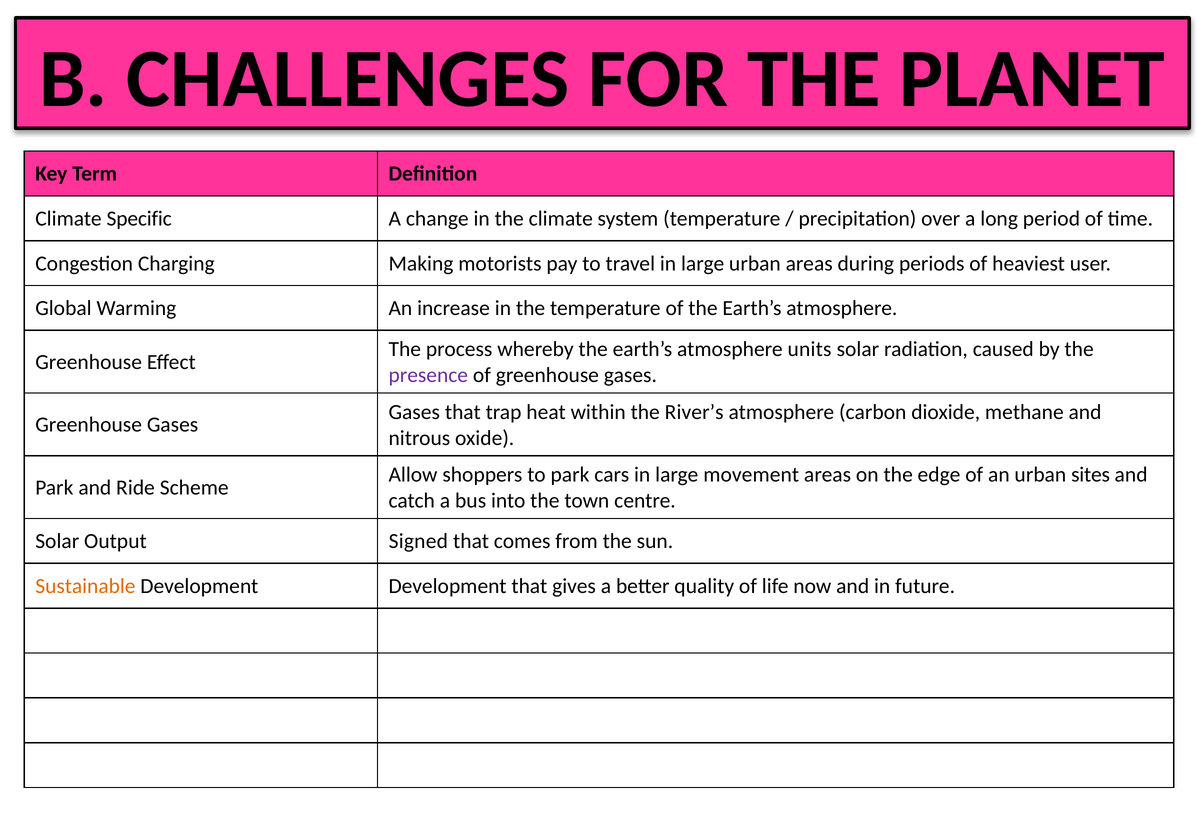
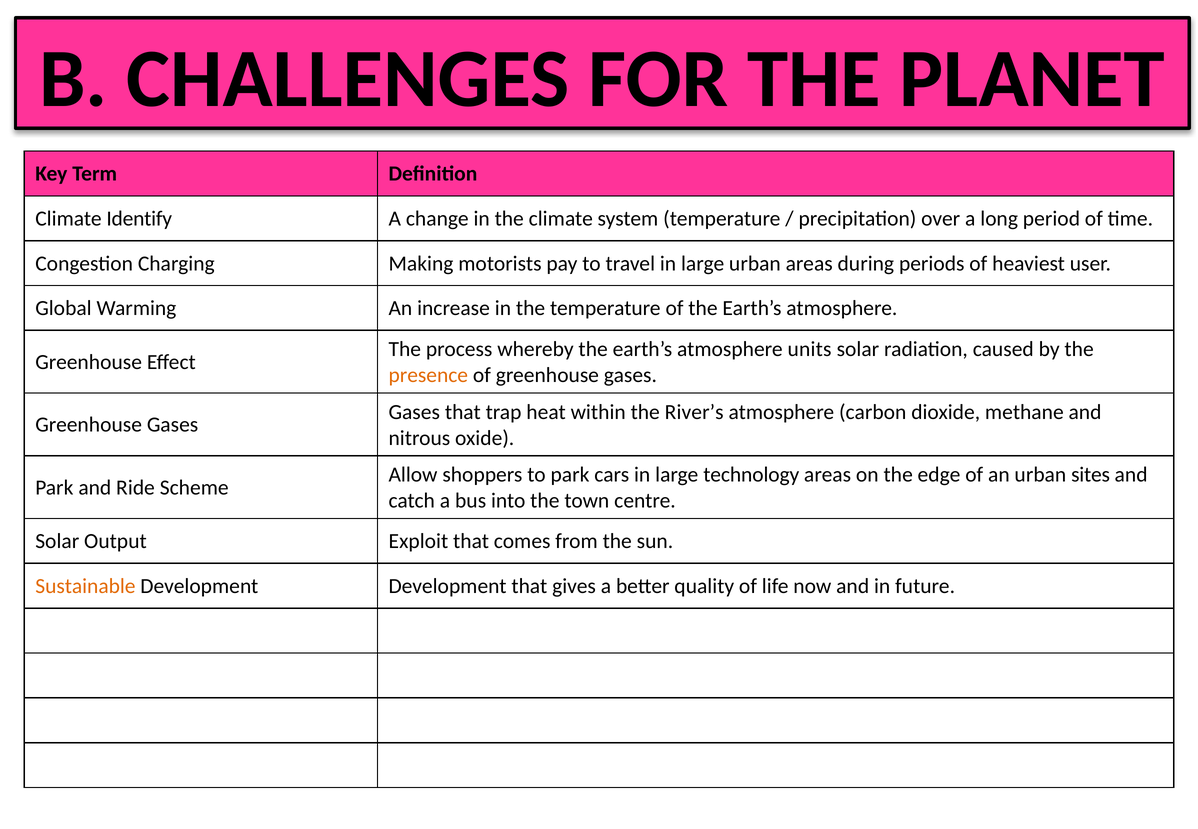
Specific: Specific -> Identify (139, 219)
presence colour: purple -> orange (428, 376)
movement: movement -> technology (751, 475)
Signed: Signed -> Exploit (418, 541)
